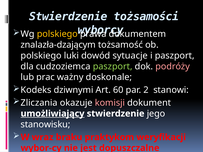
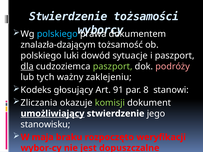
polskiego colour: yellow -> light blue (57, 34)
dla underline: none -> present (27, 66)
prac: prac -> tych (45, 77)
doskonale: doskonale -> zaklejeniu (109, 77)
dziwnymi: dziwnymi -> głosujący (74, 90)
60: 60 -> 91 (118, 90)
par 2: 2 -> 8 (146, 90)
komisji colour: pink -> light green (110, 103)
W wraz: wraz -> maja (43, 137)
praktykom: praktykom -> rozpoczęto (109, 137)
